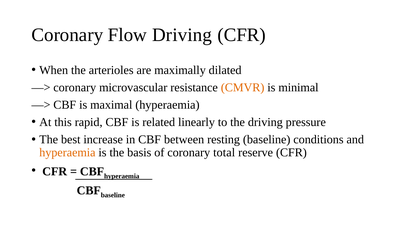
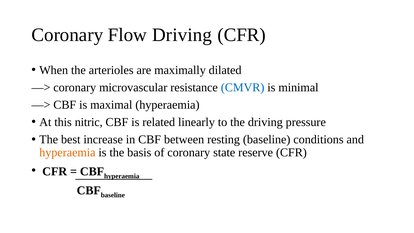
CMVR colour: orange -> blue (243, 87)
rapid: rapid -> nitric (89, 122)
total: total -> state (224, 152)
